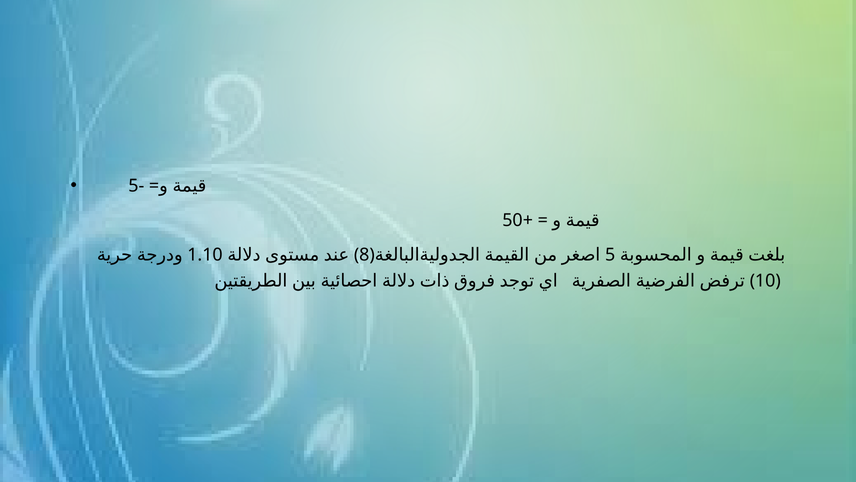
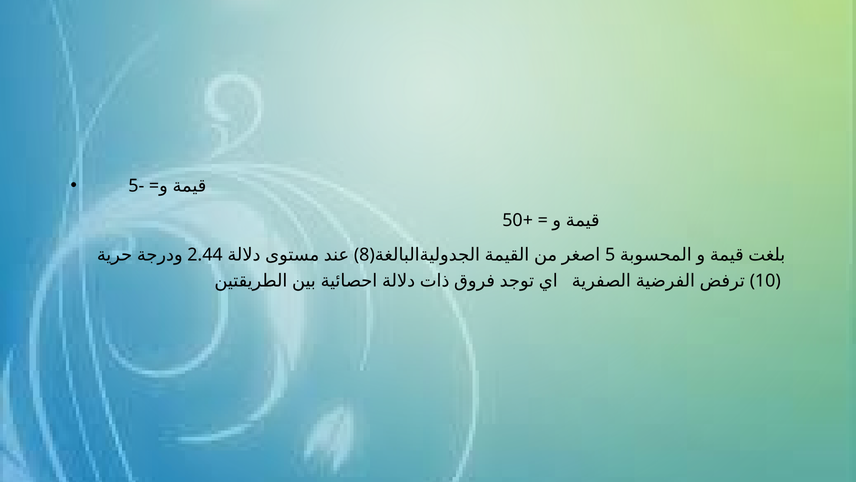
1.10: 1.10 -> 2.44 (205, 255)
